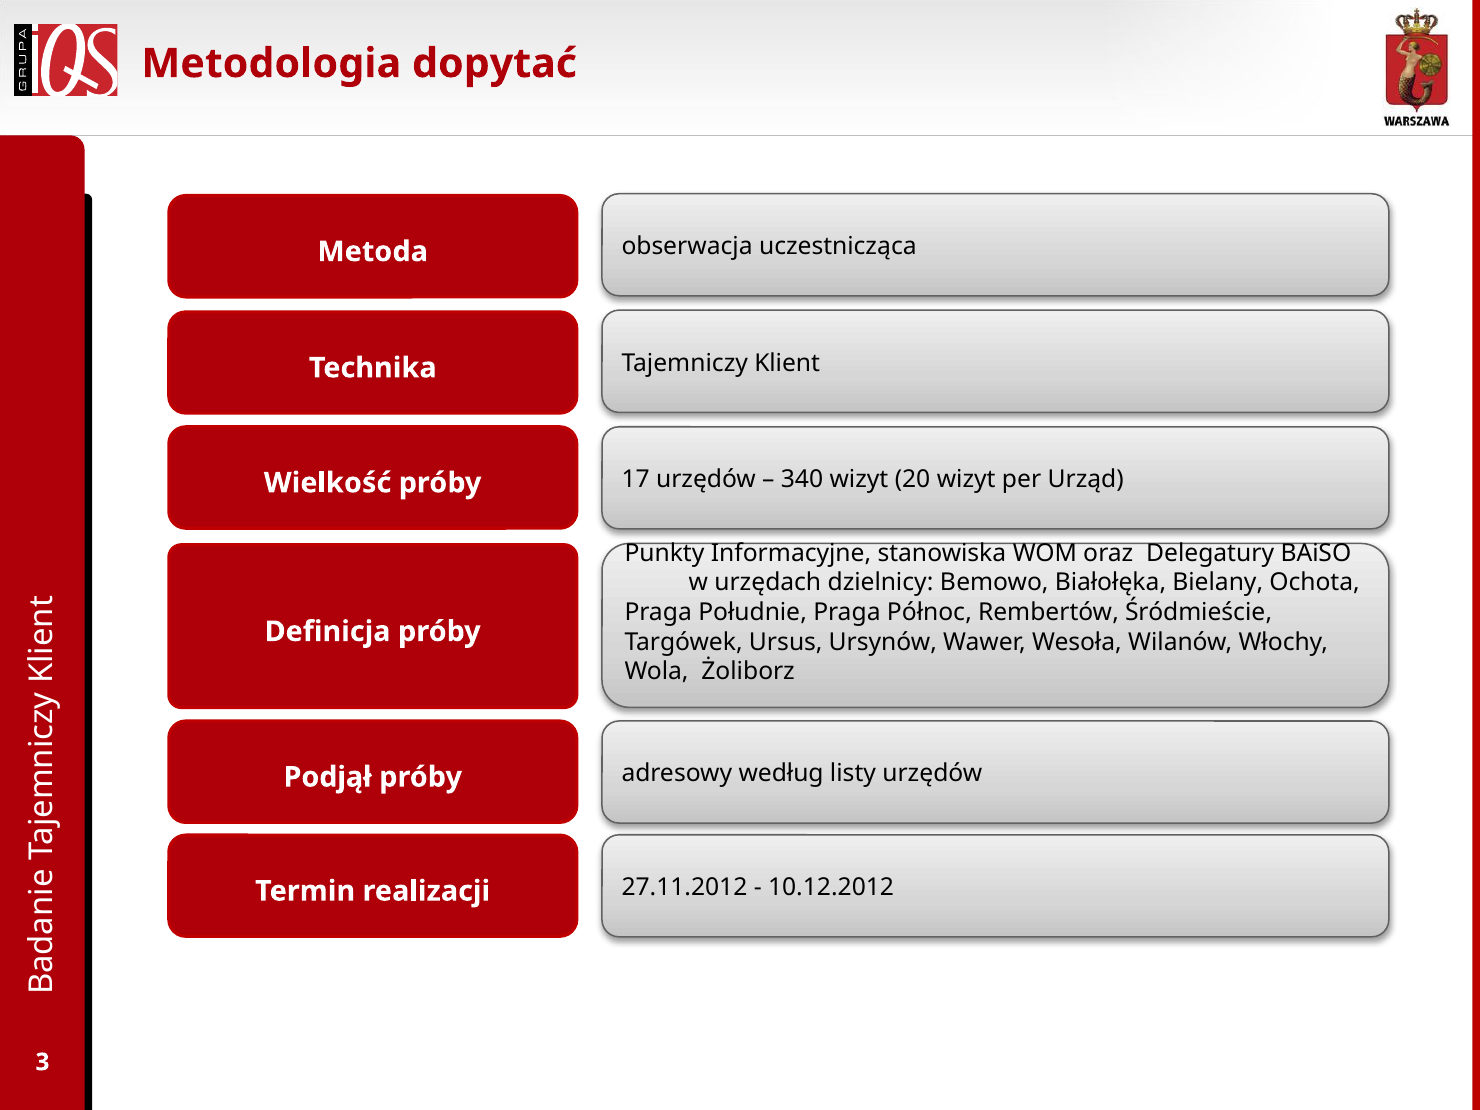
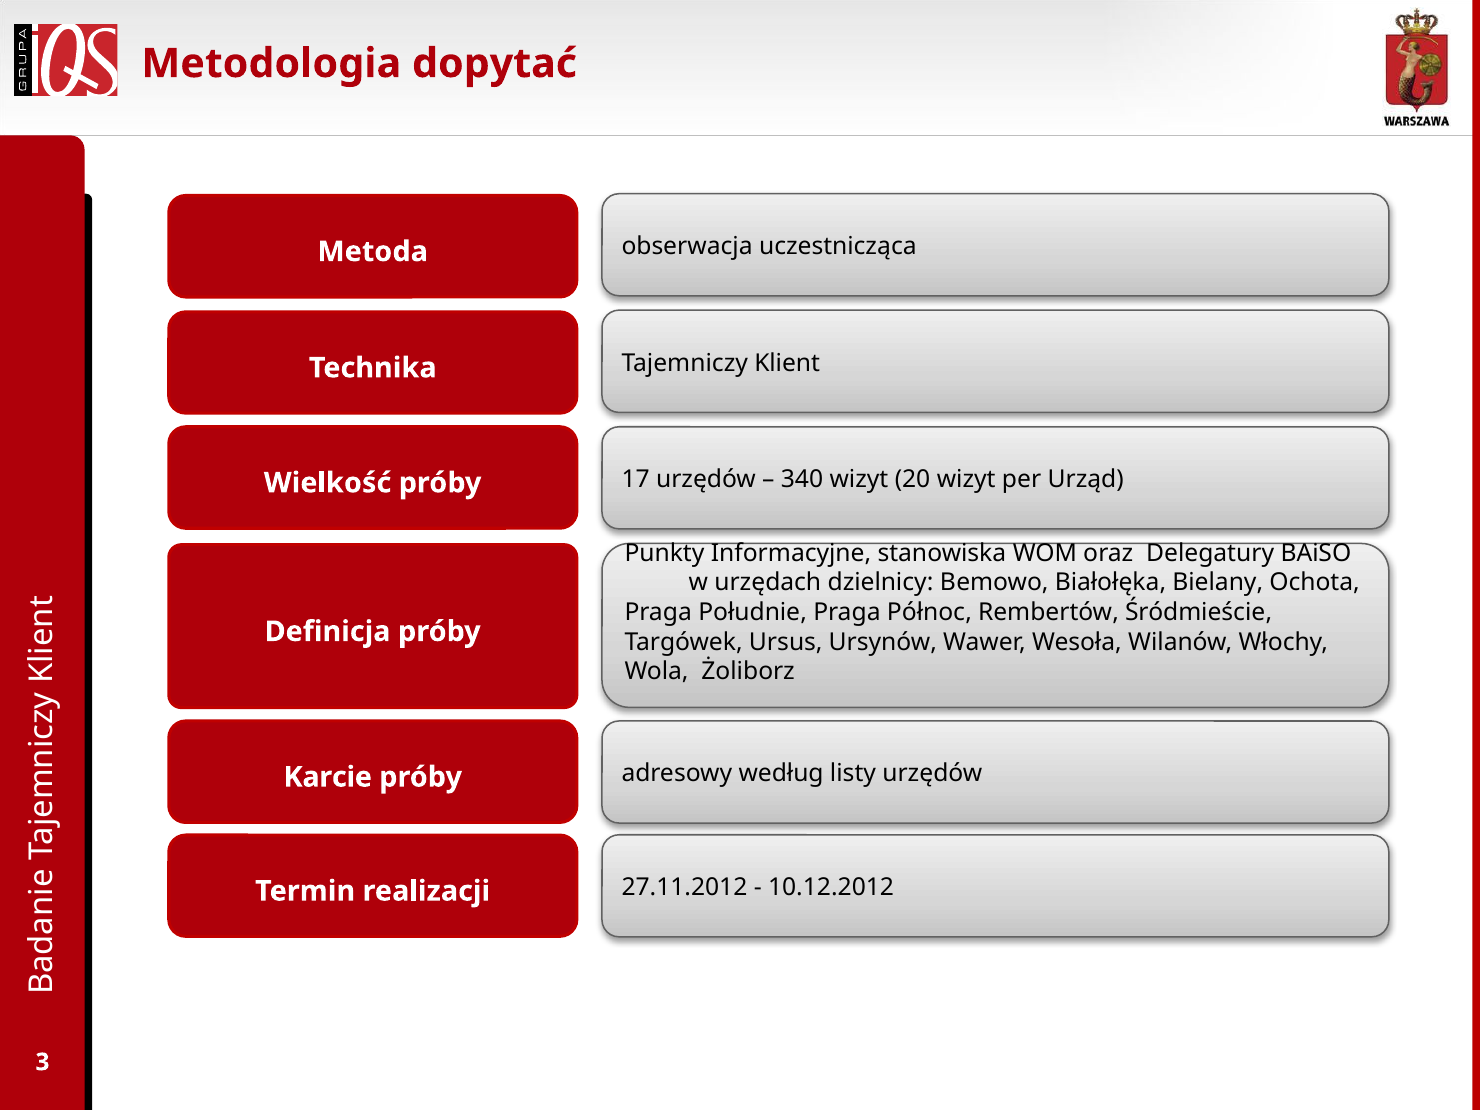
Podjął: Podjął -> Karcie (328, 777)
